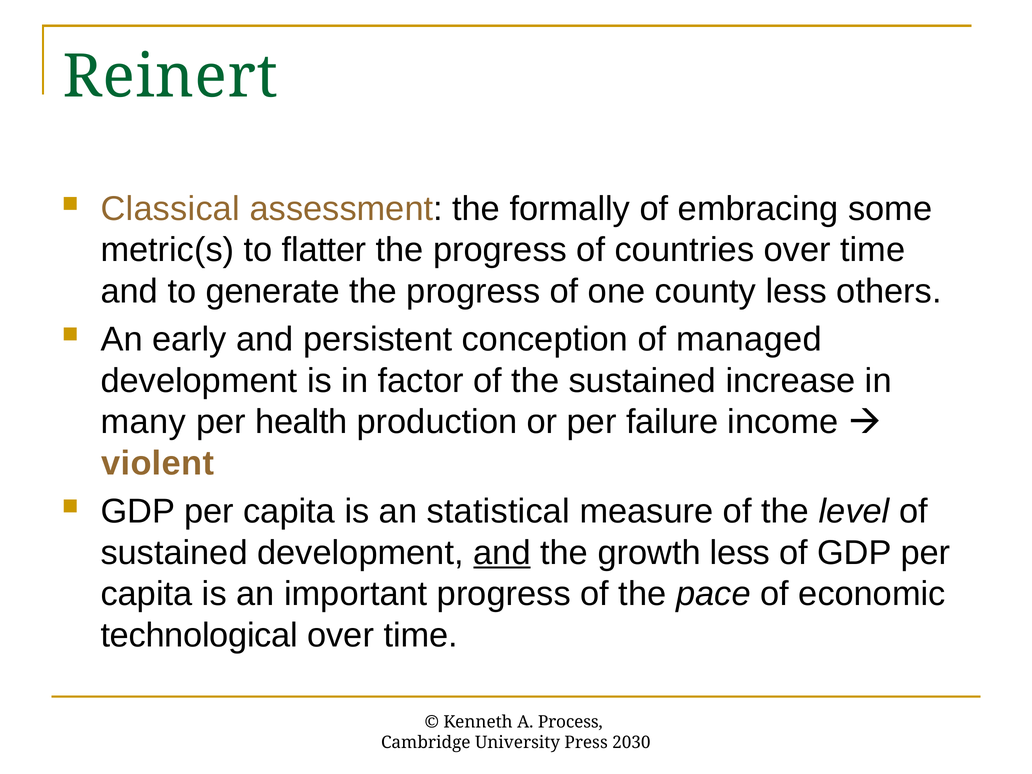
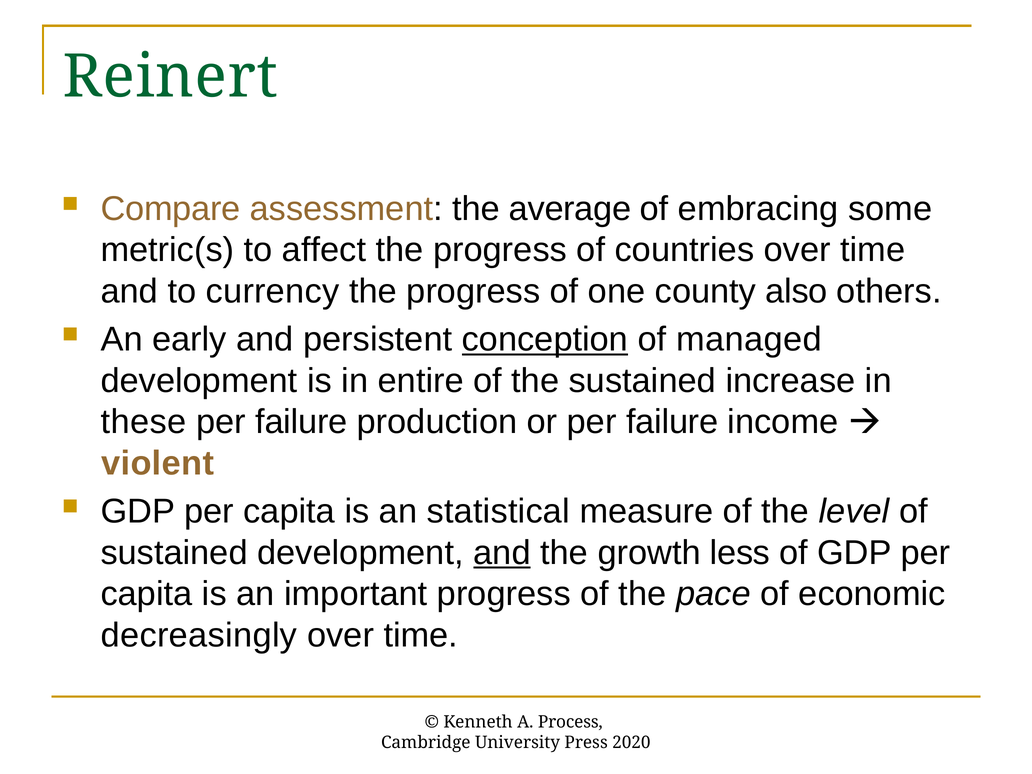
Classical: Classical -> Compare (171, 209)
formally: formally -> average (570, 209)
flatter: flatter -> affect (324, 250)
generate: generate -> currency (272, 291)
county less: less -> also (797, 291)
conception underline: none -> present (545, 340)
factor: factor -> entire (421, 381)
many: many -> these (143, 422)
health: health -> failure (301, 422)
technological: technological -> decreasingly (199, 635)
2030: 2030 -> 2020 (631, 742)
